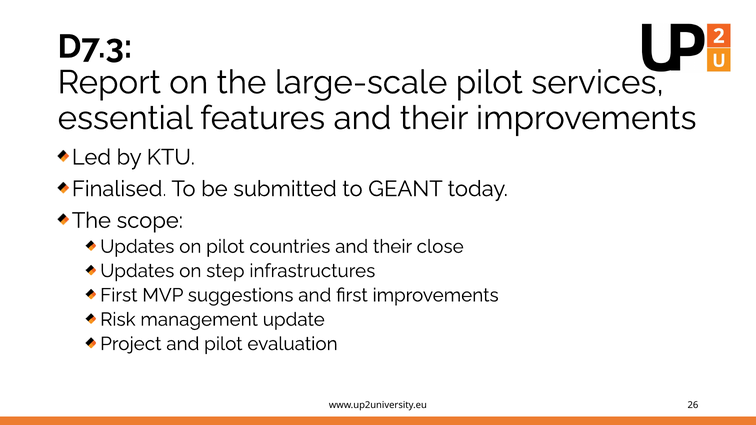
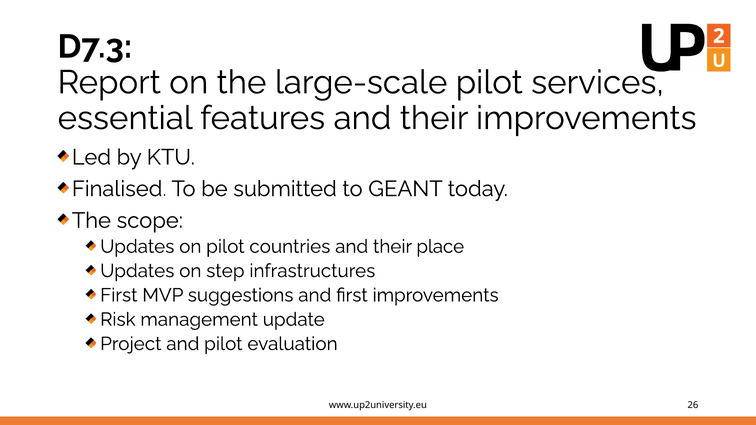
close: close -> place (440, 247)
